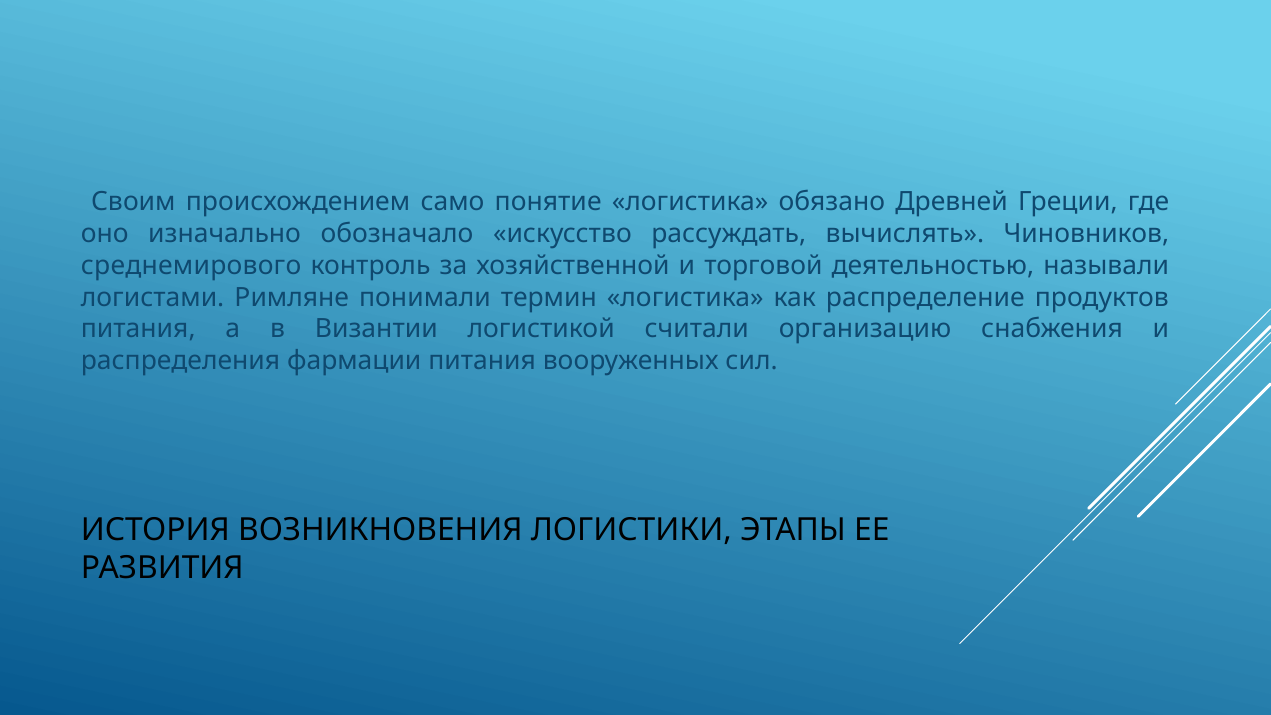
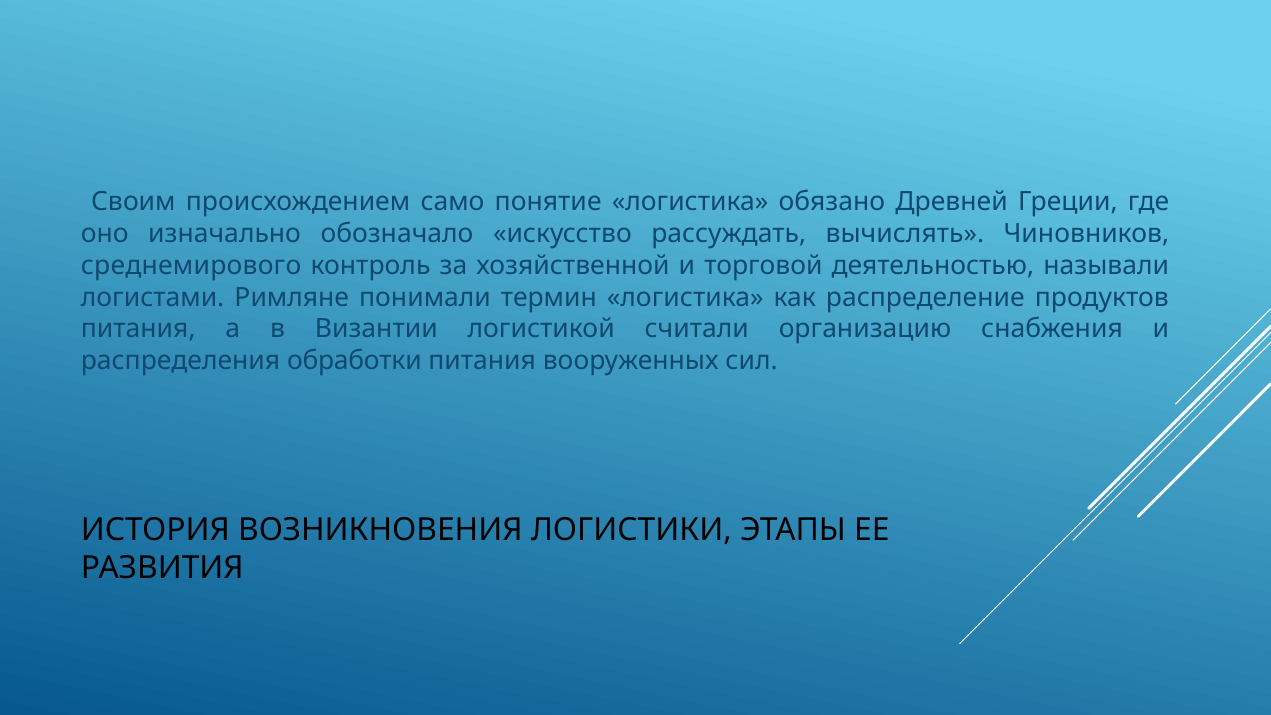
фармации: фармации -> обработки (354, 361)
